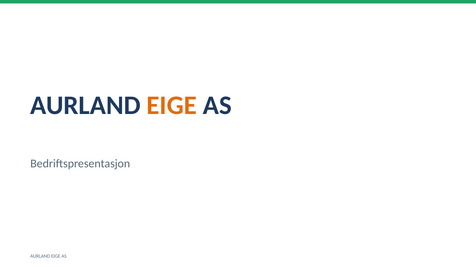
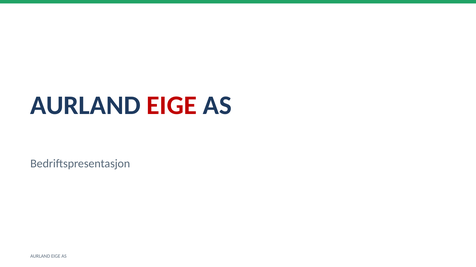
EIGE colour: orange -> red (172, 106)
